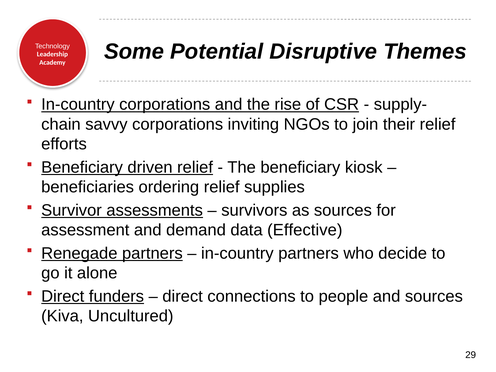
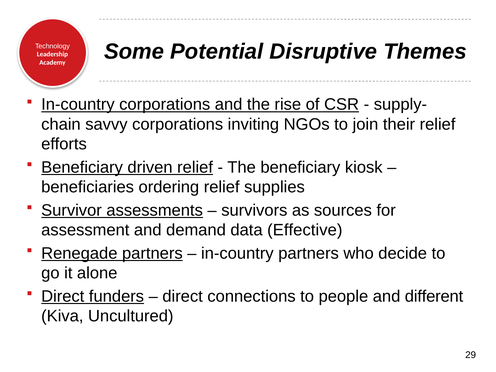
and sources: sources -> different (434, 296)
